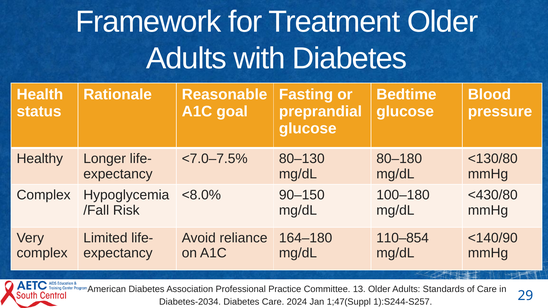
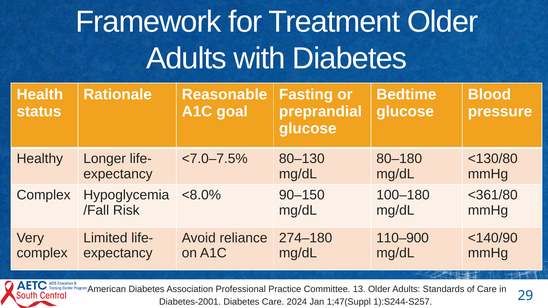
<430/80: <430/80 -> <361/80 (493, 195)
164–180: 164–180 -> 274–180 (306, 238)
110–854: 110–854 -> 110–900 (403, 238)
Diabetes-2034: Diabetes-2034 -> Diabetes-2001 (190, 302)
